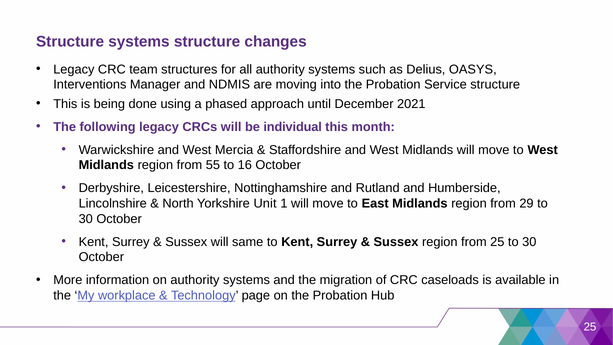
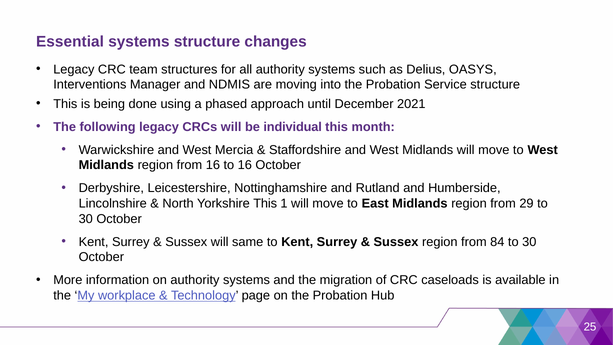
Structure: Structure -> Essential (70, 42)
from 55: 55 -> 16 (213, 165)
Yorkshire Unit: Unit -> This (265, 203)
from 25: 25 -> 84 (497, 242)
